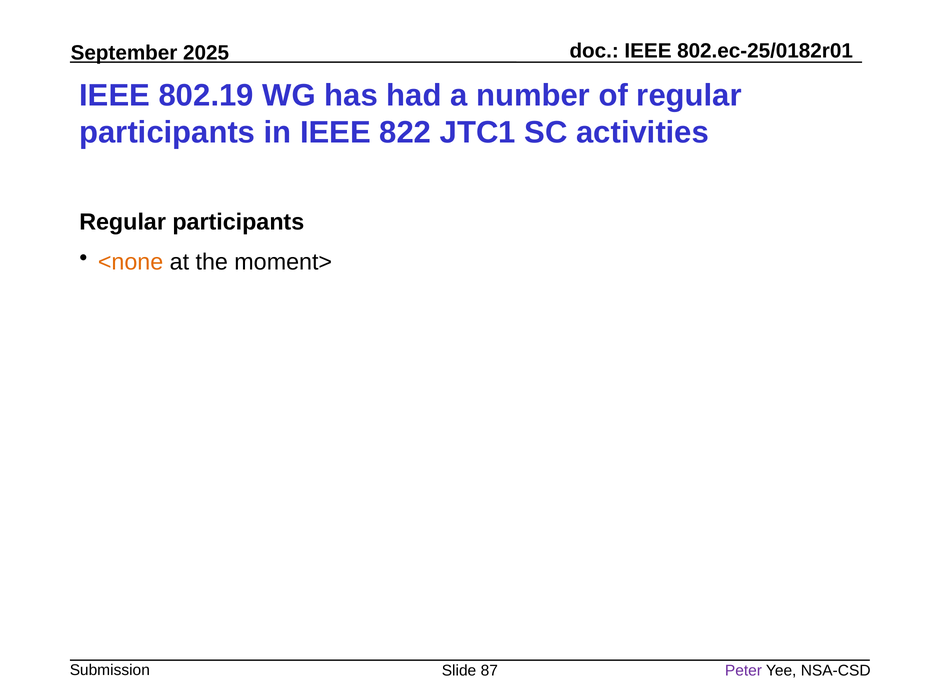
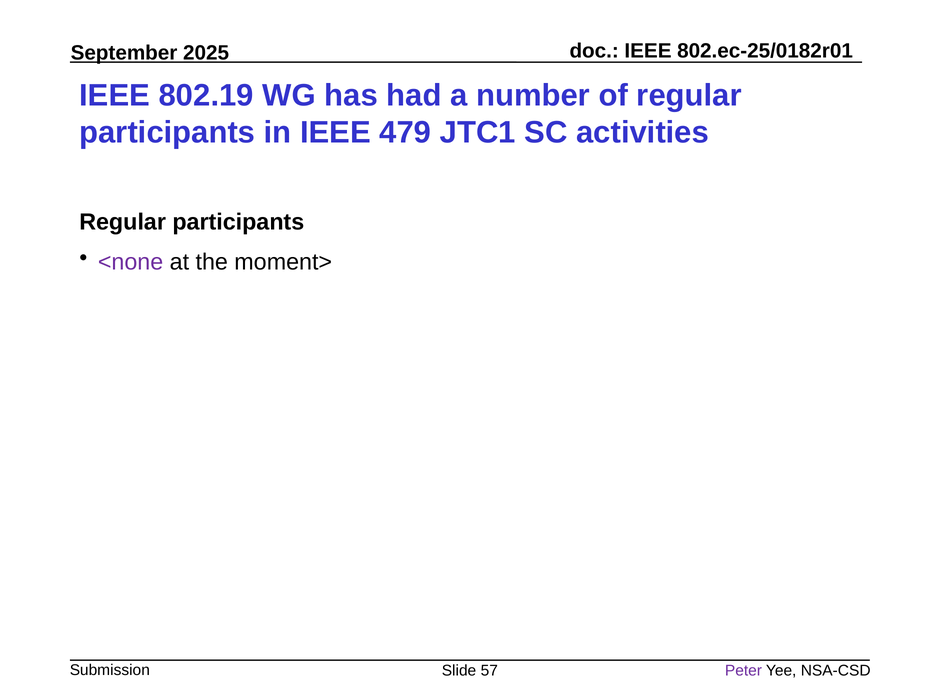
822: 822 -> 479 (405, 133)
<none colour: orange -> purple (131, 262)
87: 87 -> 57 (489, 670)
